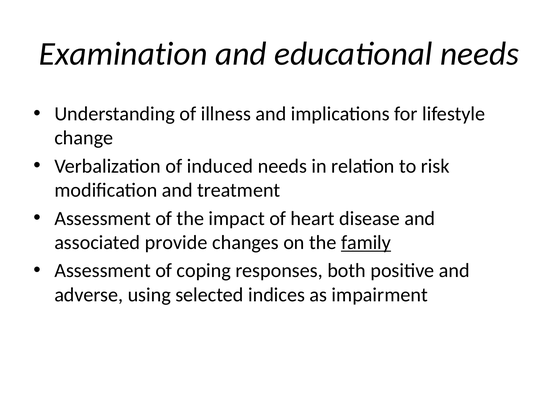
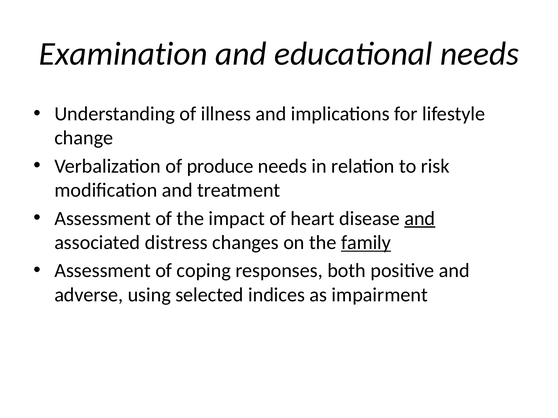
induced: induced -> produce (220, 166)
and underline: none -> present (420, 219)
provide: provide -> distress (176, 243)
